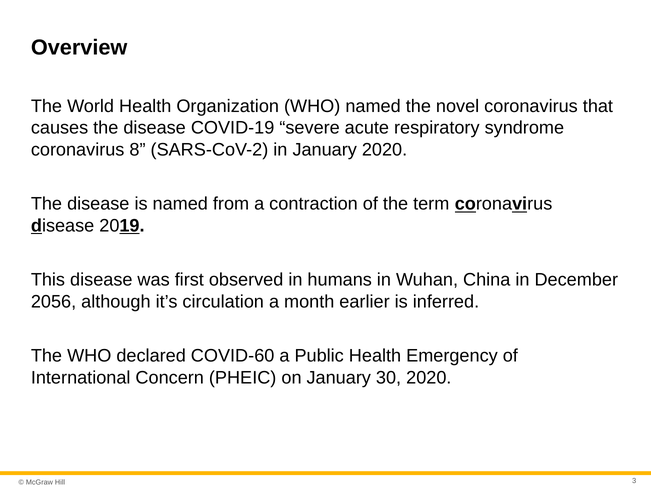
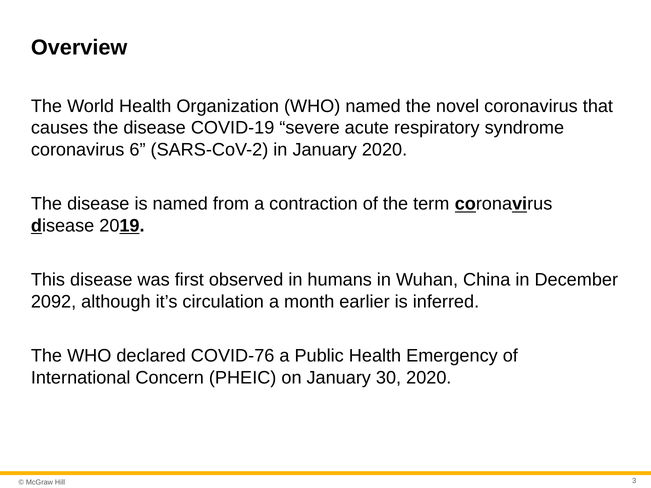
8: 8 -> 6 (137, 150)
2056: 2056 -> 2092 (54, 302)
COVID-60: COVID-60 -> COVID-76 (233, 356)
